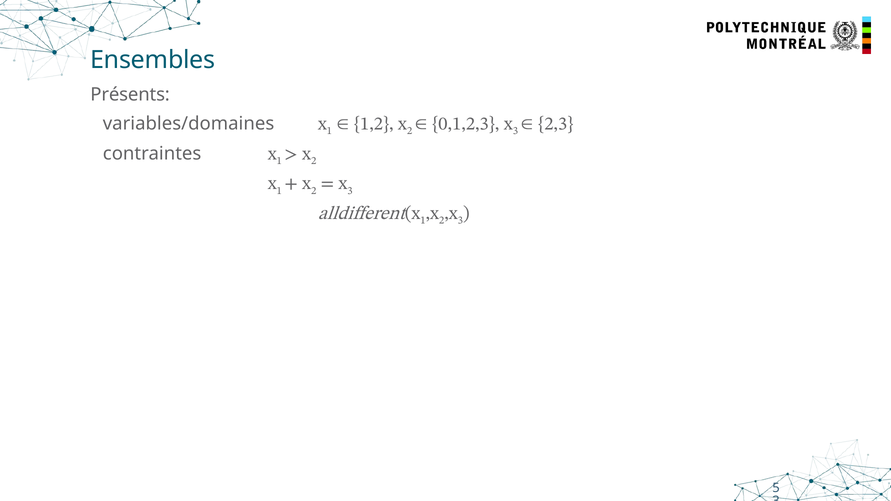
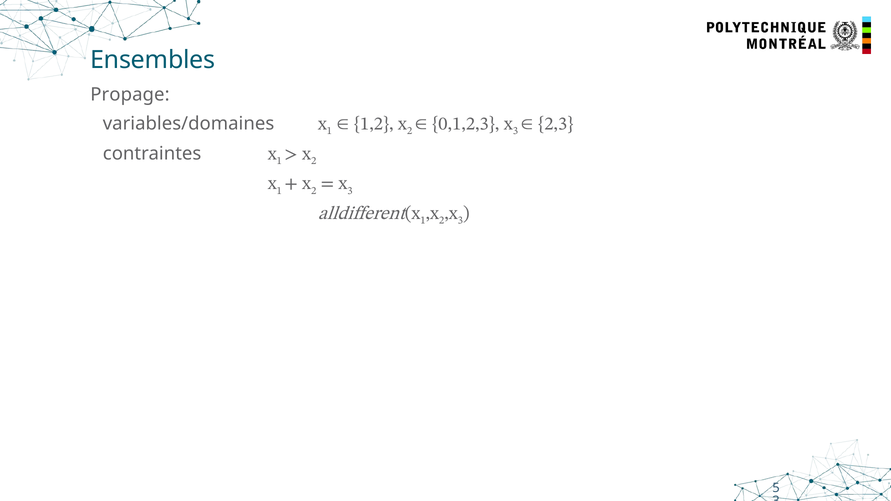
Présents: Présents -> Propage (130, 95)
